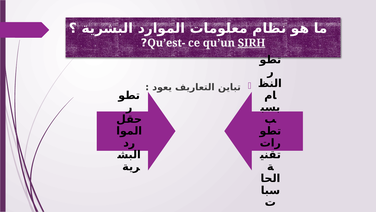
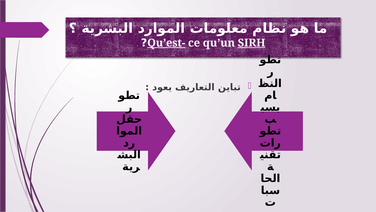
Qu’est- underline: none -> present (166, 43)
